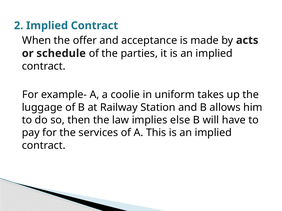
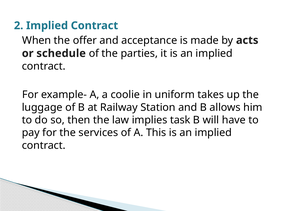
else: else -> task (180, 120)
